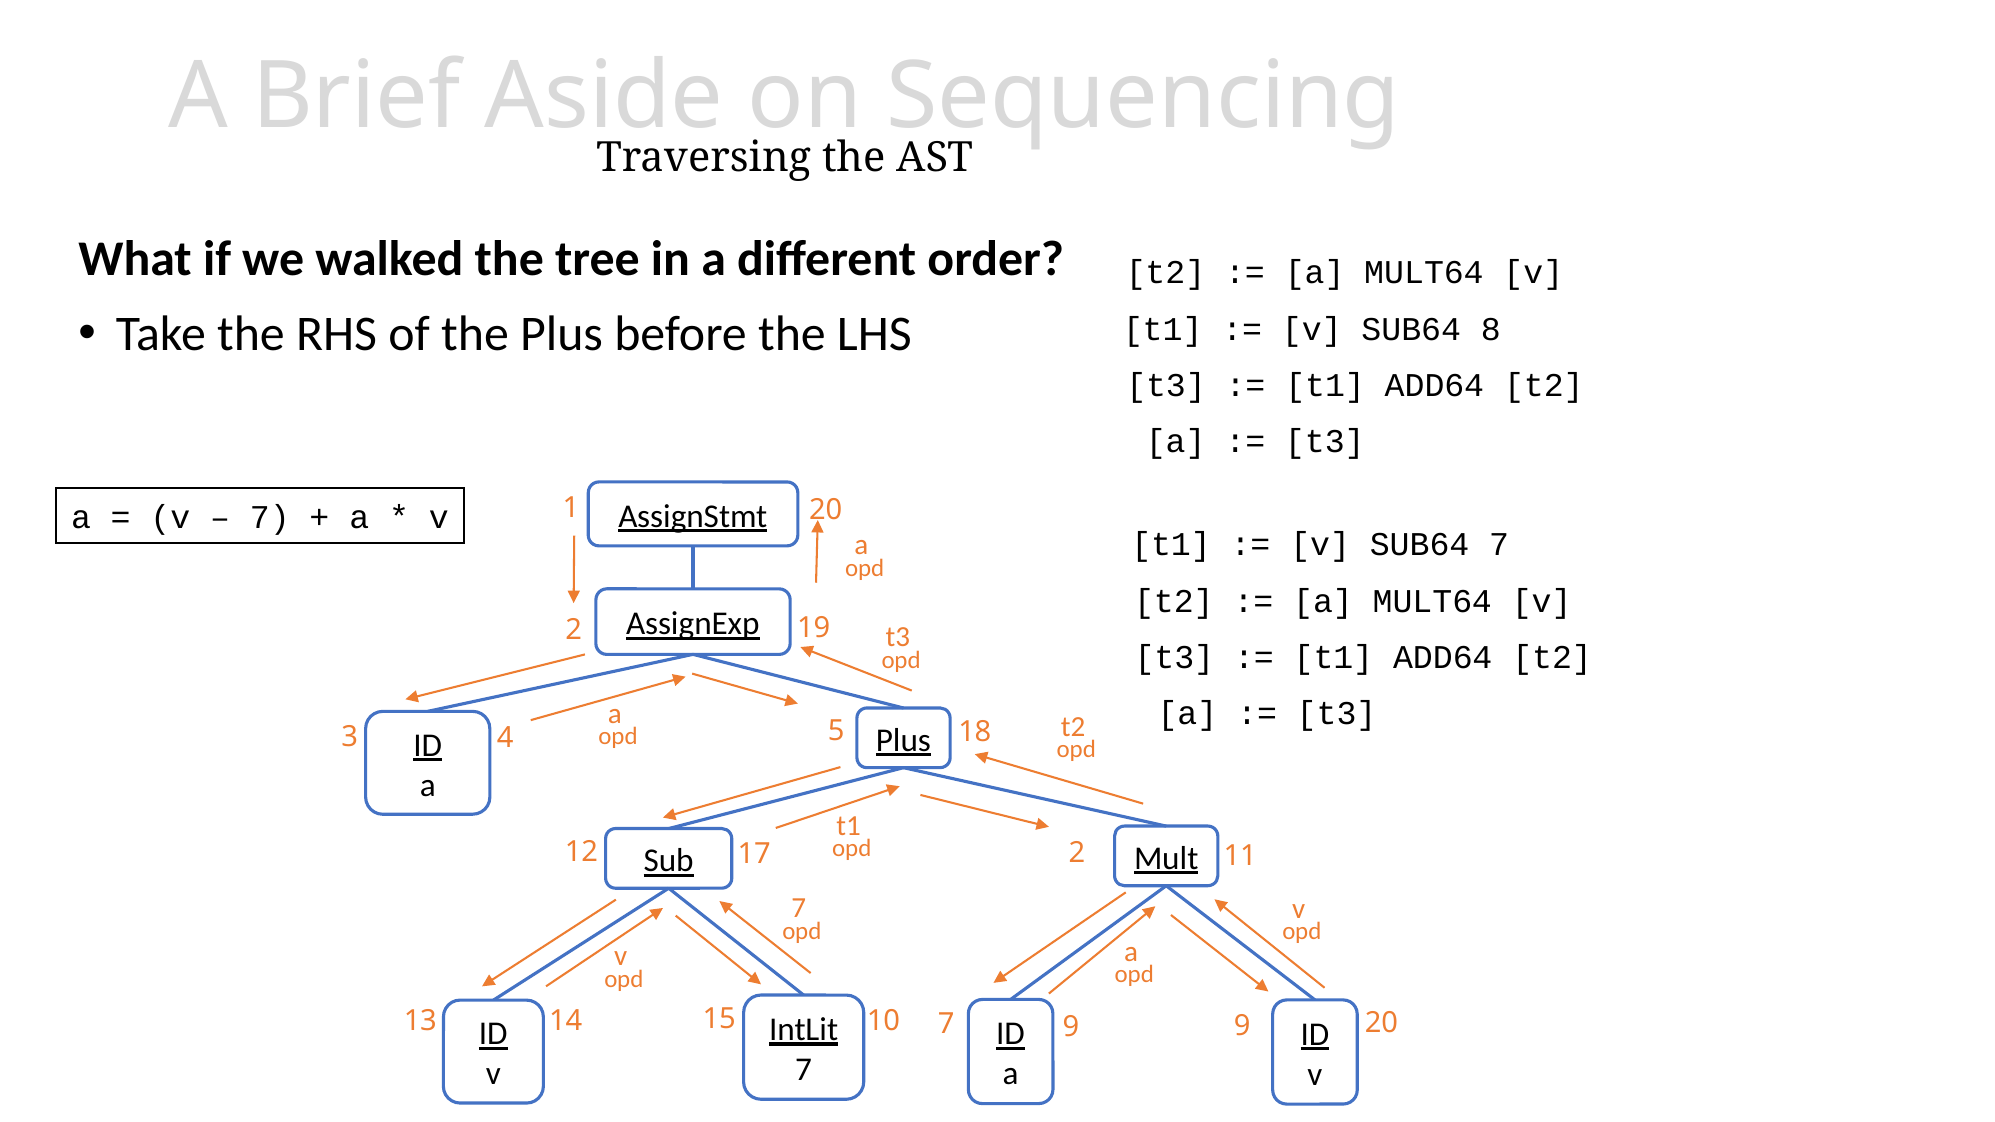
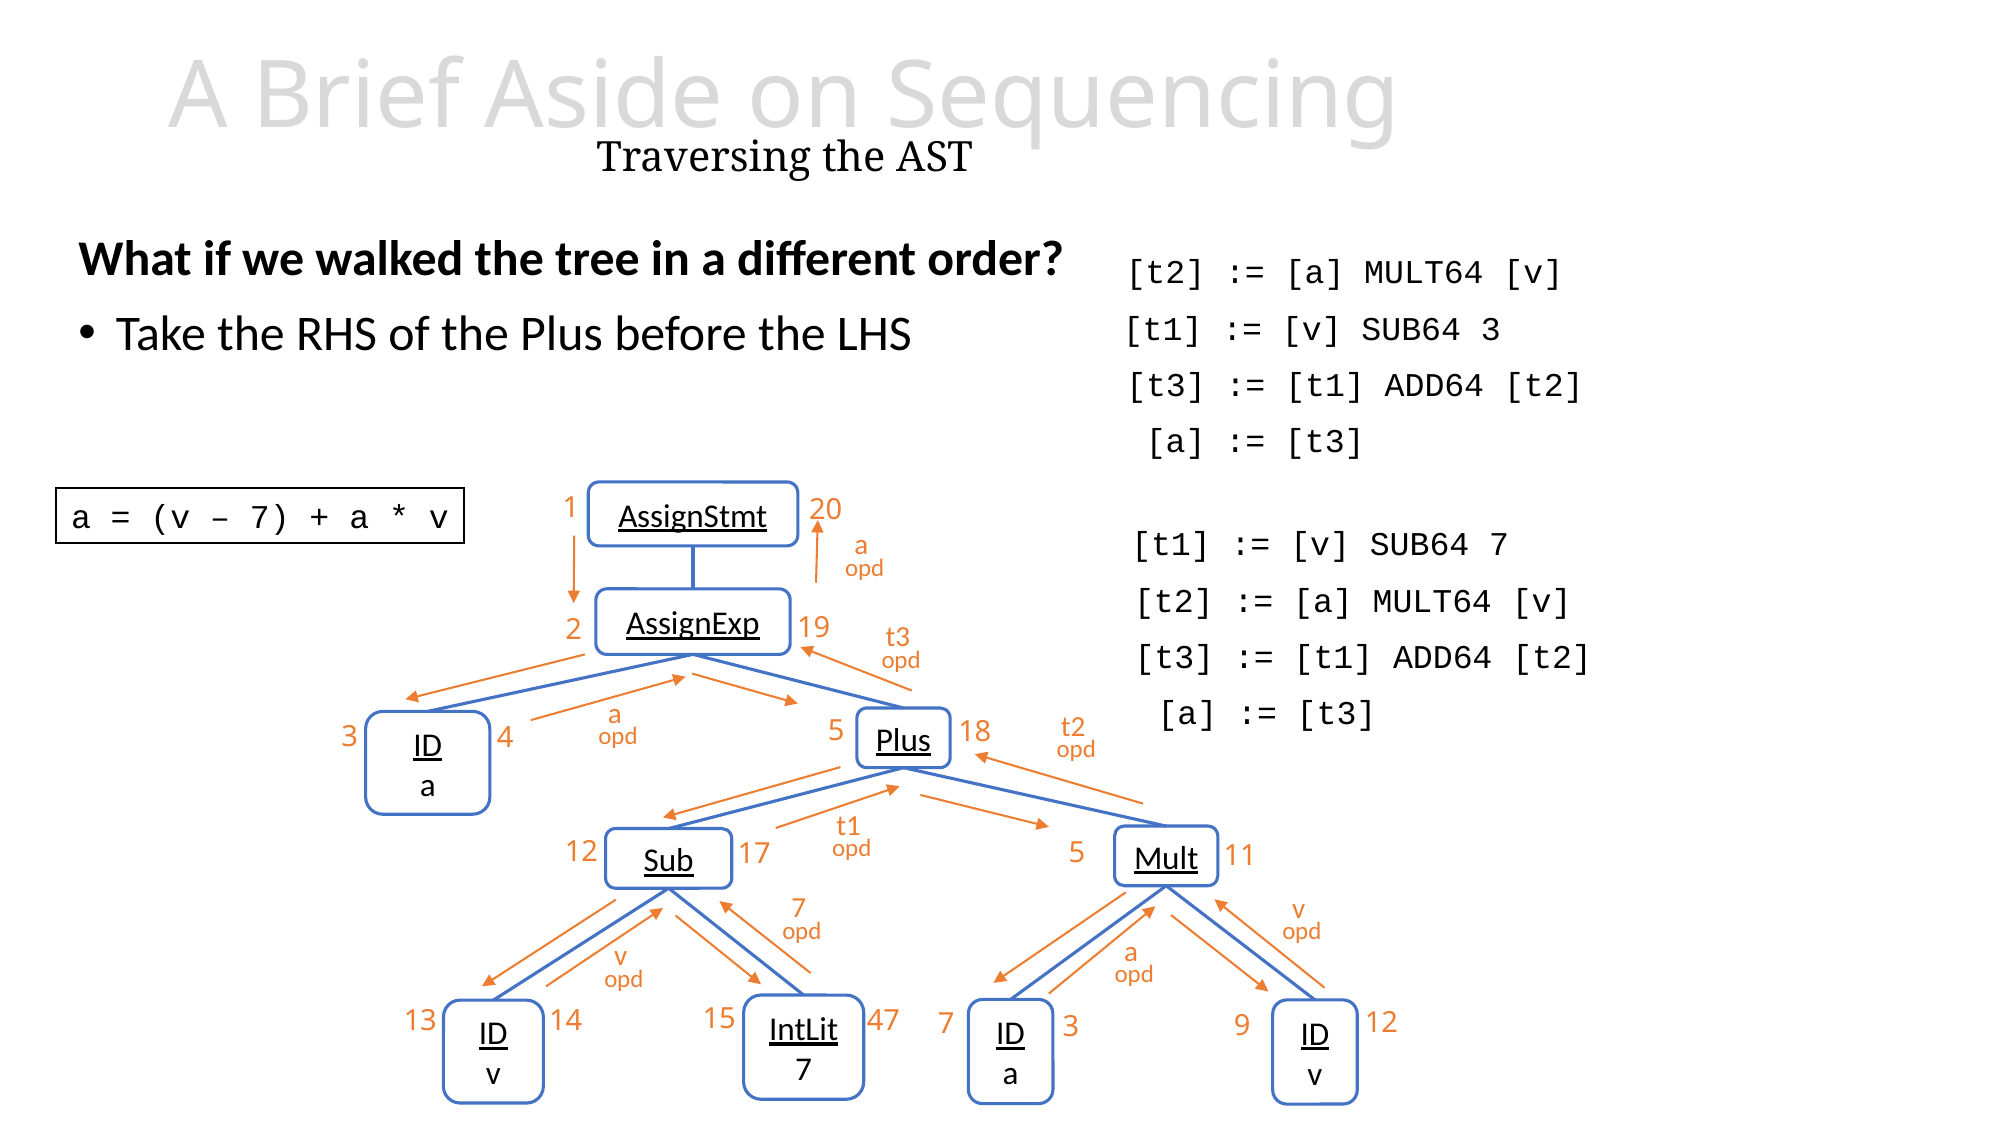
SUB64 8: 8 -> 3 (1491, 330)
17 2: 2 -> 5 (1077, 853)
10: 10 -> 47 (883, 1021)
7 9: 9 -> 3 (1071, 1027)
9 20: 20 -> 12 (1381, 1023)
